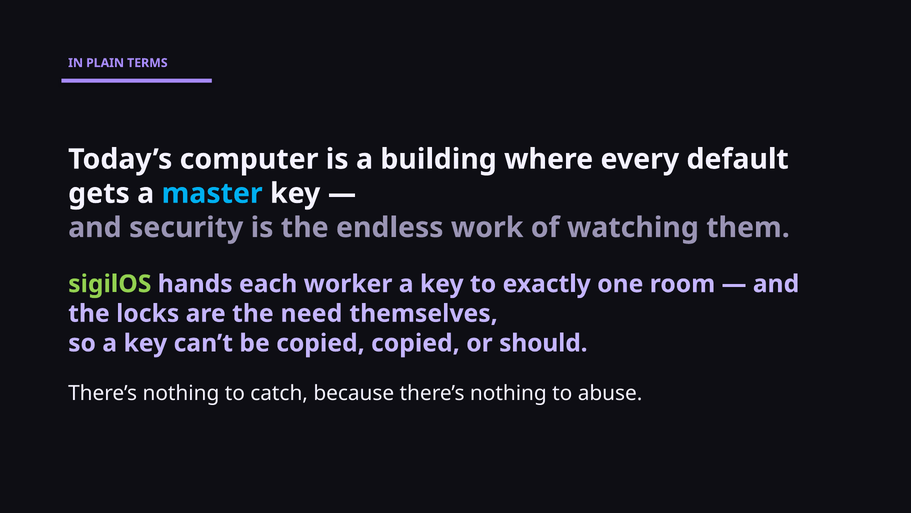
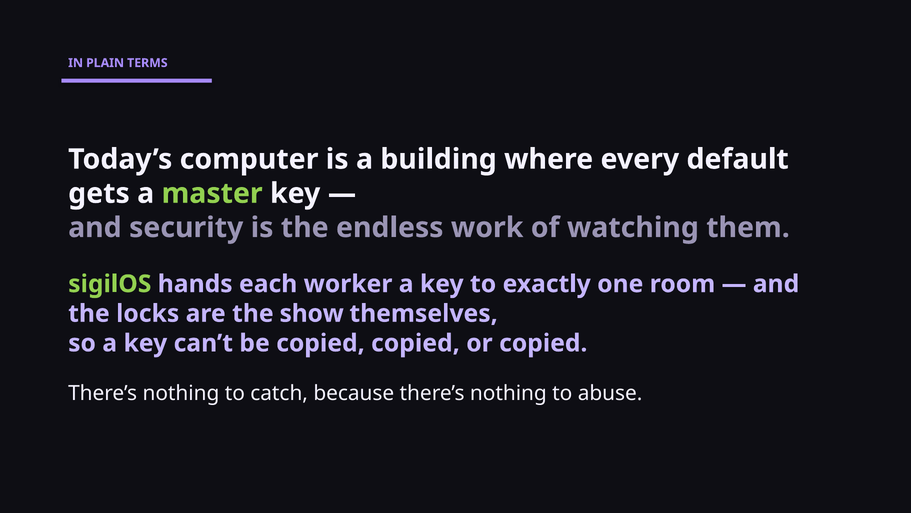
master colour: light blue -> light green (212, 193)
need: need -> show (312, 313)
or should: should -> copied (543, 343)
